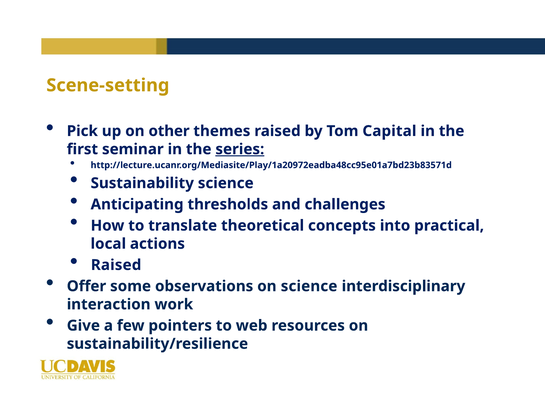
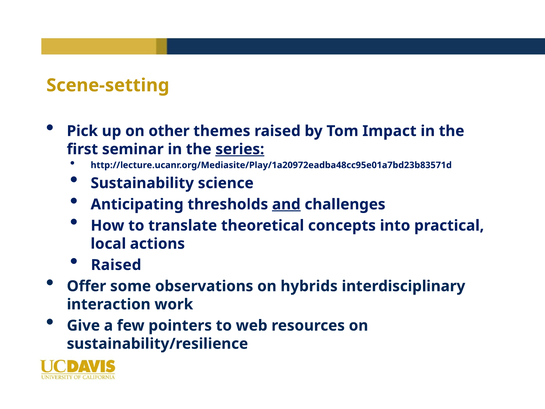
Capital: Capital -> Impact (389, 131)
and underline: none -> present (286, 204)
on science: science -> hybrids (309, 286)
